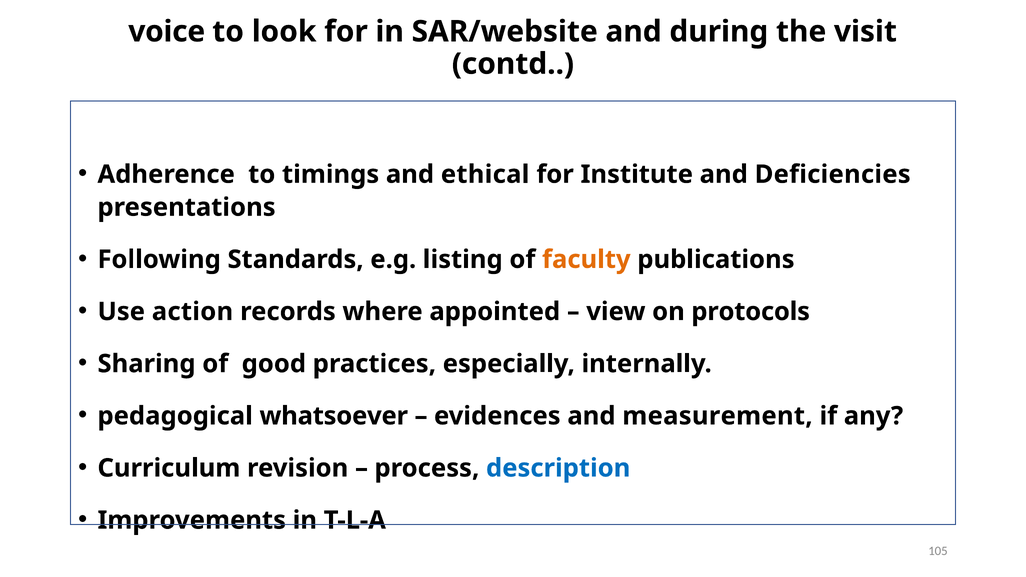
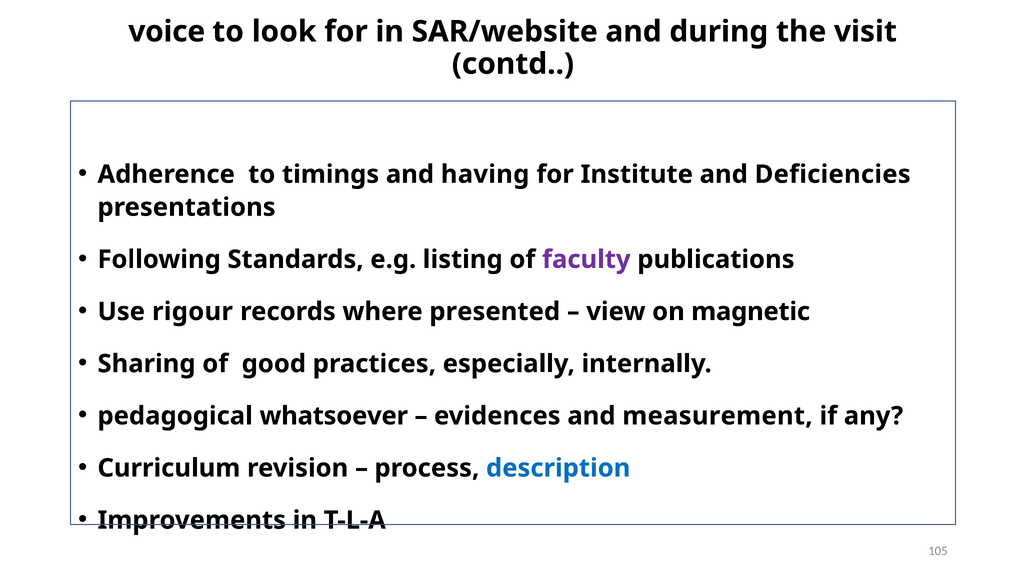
ethical: ethical -> having (485, 174)
faculty colour: orange -> purple (586, 260)
action: action -> rigour (192, 312)
appointed: appointed -> presented (495, 312)
protocols: protocols -> magnetic (751, 312)
